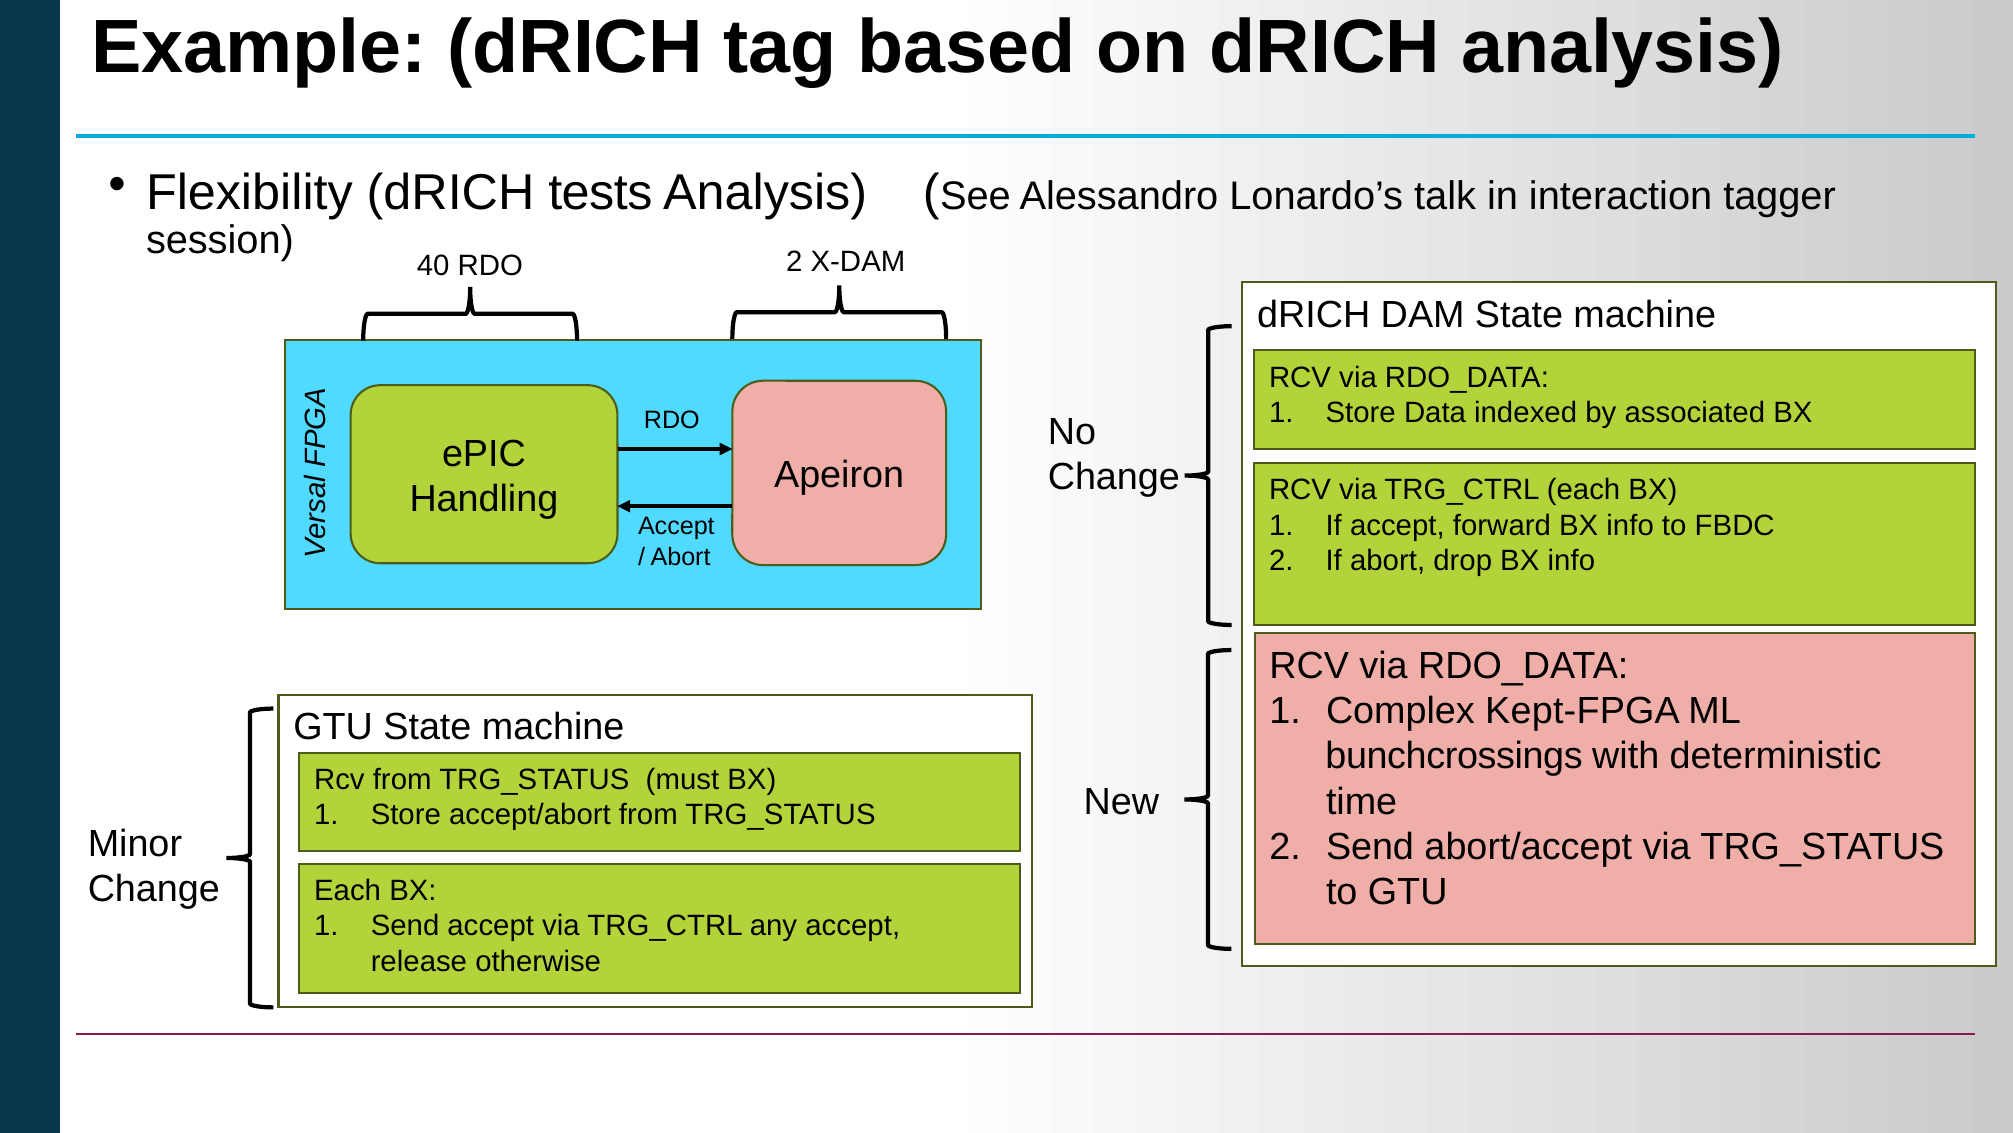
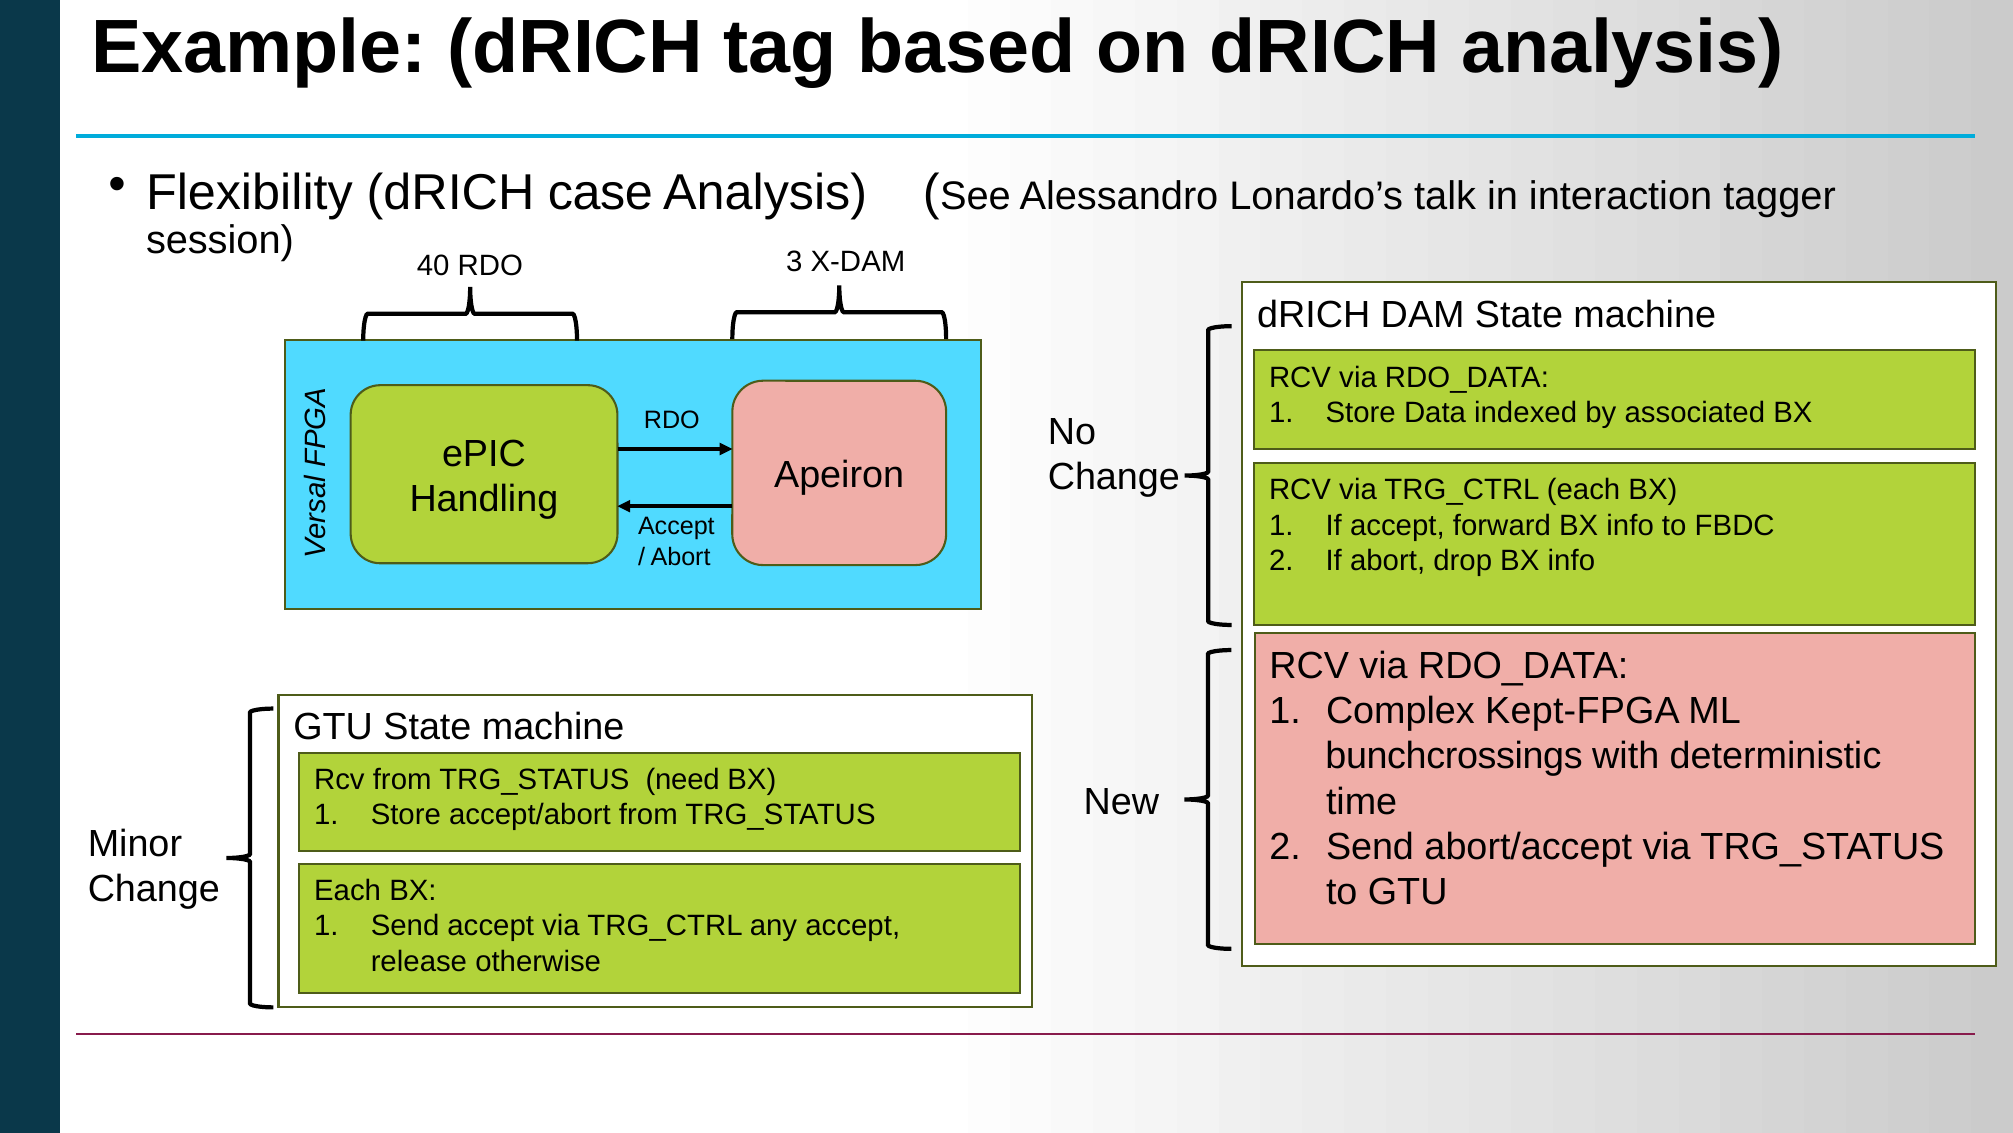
tests: tests -> case (600, 193)
RDO 2: 2 -> 3 (794, 261)
must: must -> need (683, 780)
